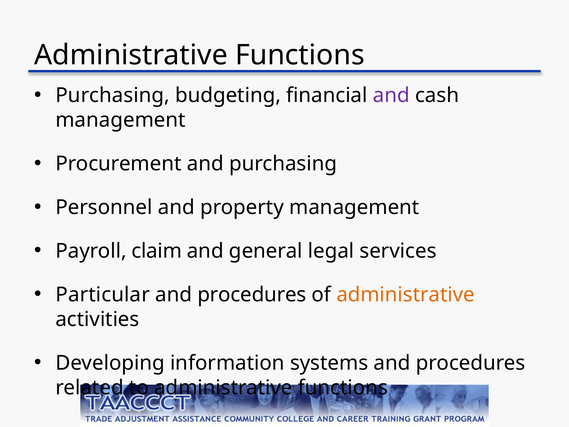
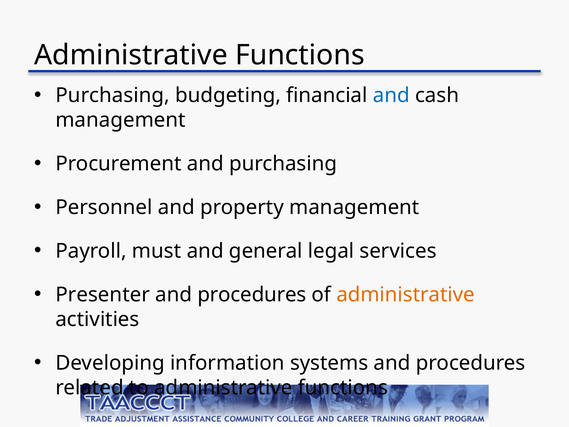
and colour: purple -> blue (391, 95)
claim: claim -> must (157, 251)
Particular: Particular -> Presenter (103, 294)
